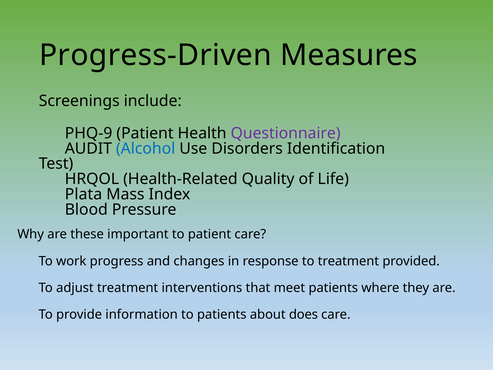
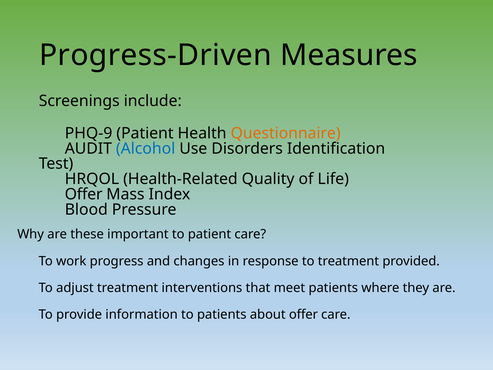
Questionnaire colour: purple -> orange (286, 133)
Plata: Plata -> Offer (84, 194)
about does: does -> offer (303, 314)
